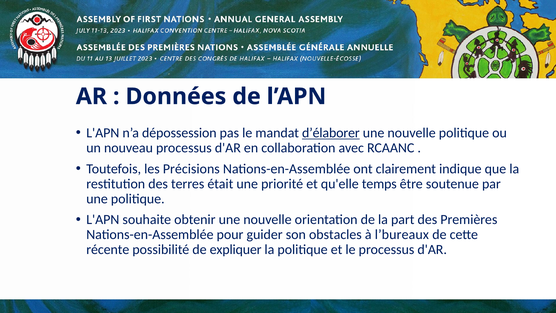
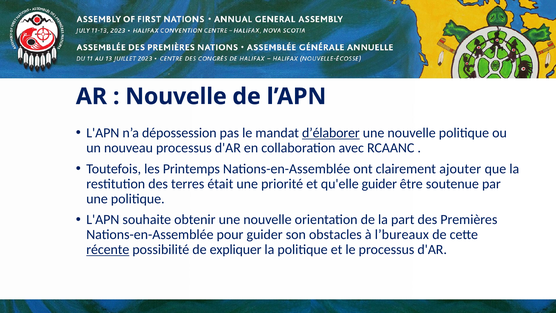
Données: Données -> Nouvelle (176, 96)
Précisions: Précisions -> Printemps (191, 169)
indique: indique -> ajouter (460, 169)
qu'elle temps: temps -> guider (379, 184)
récente underline: none -> present (108, 249)
